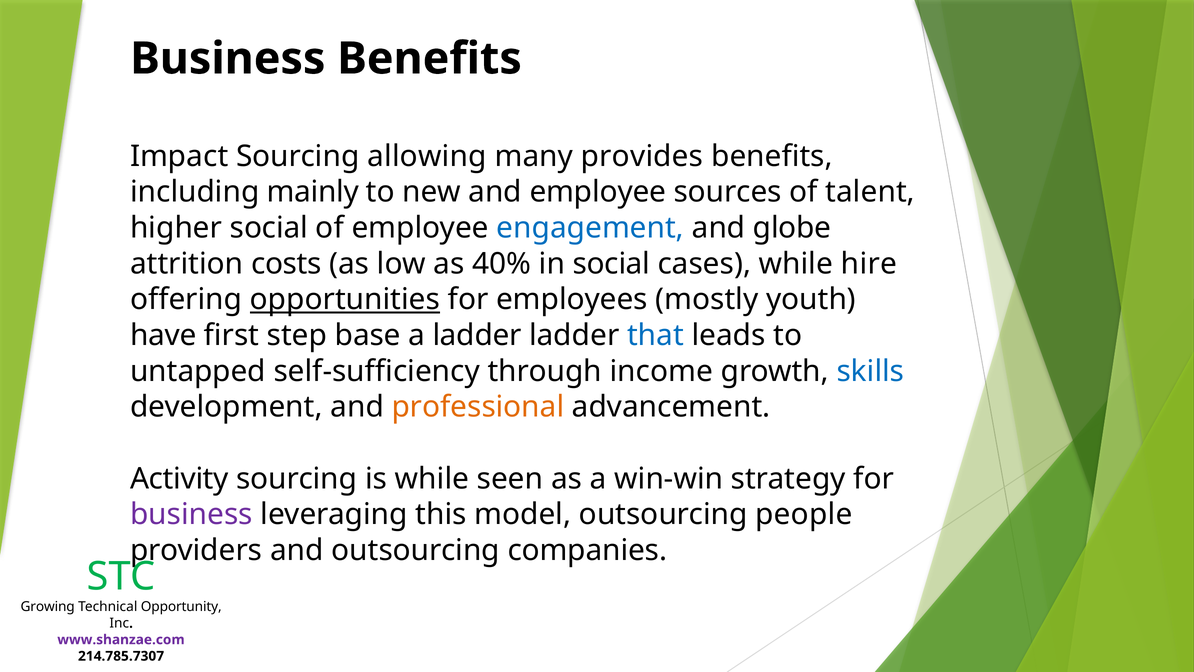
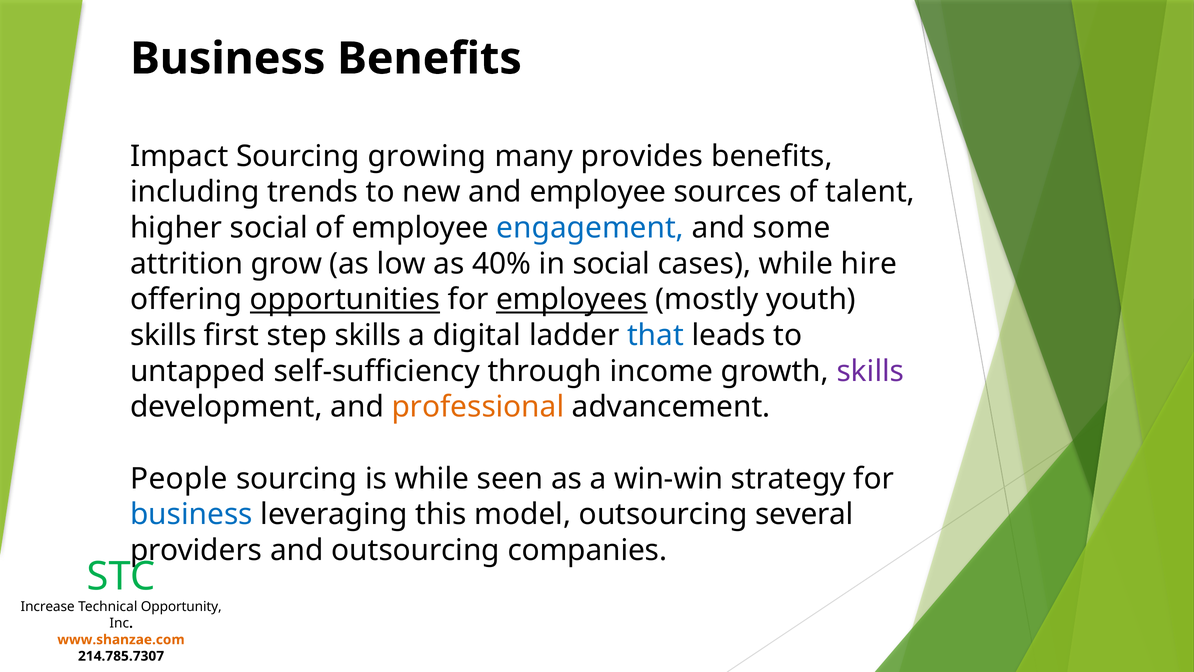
allowing: allowing -> growing (427, 156)
mainly: mainly -> trends (313, 192)
globe: globe -> some (792, 228)
costs: costs -> grow (286, 264)
employees underline: none -> present (572, 299)
have: have -> skills (163, 335)
step base: base -> skills (368, 335)
a ladder: ladder -> digital (477, 335)
skills colour: blue -> purple (870, 371)
Activity: Activity -> People (179, 479)
business colour: purple -> blue (191, 514)
people: people -> several (804, 514)
Growing: Growing -> Increase (48, 606)
www.shanzae.com colour: purple -> orange (121, 639)
